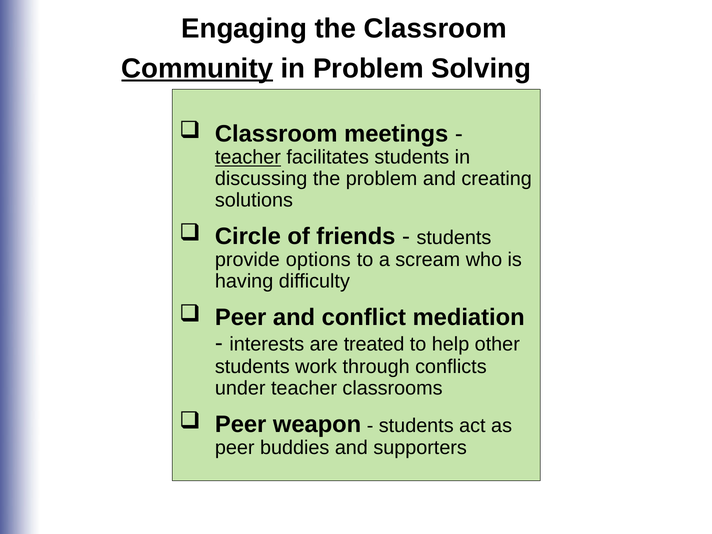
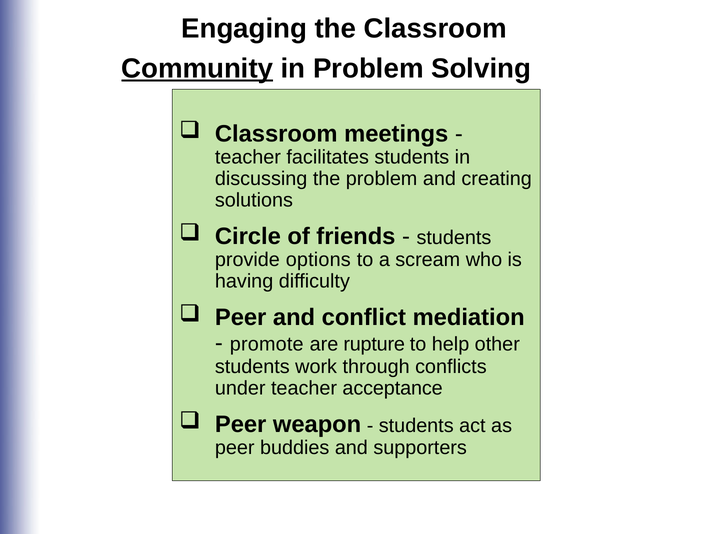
teacher underline: present -> none (248, 157)
interests: interests -> promote (267, 344)
treated: treated -> rupture (374, 344)
classrooms: classrooms -> acceptance (393, 388)
